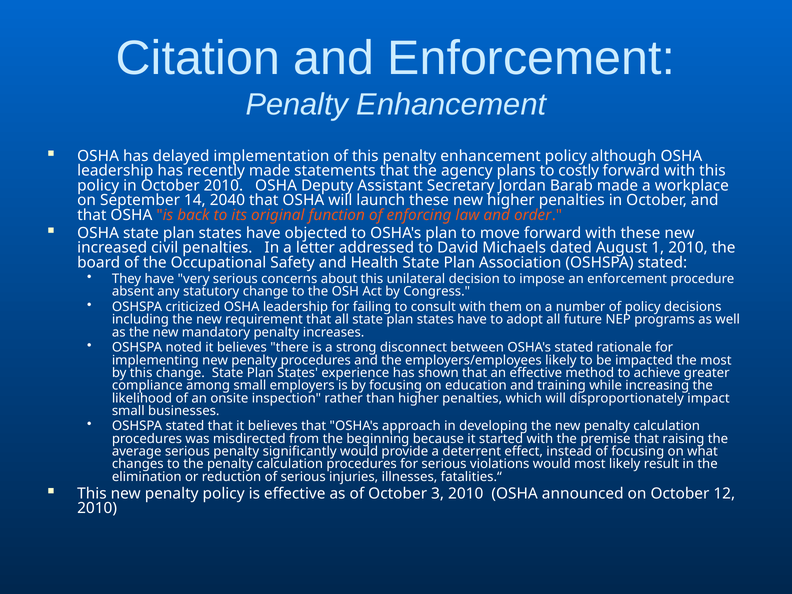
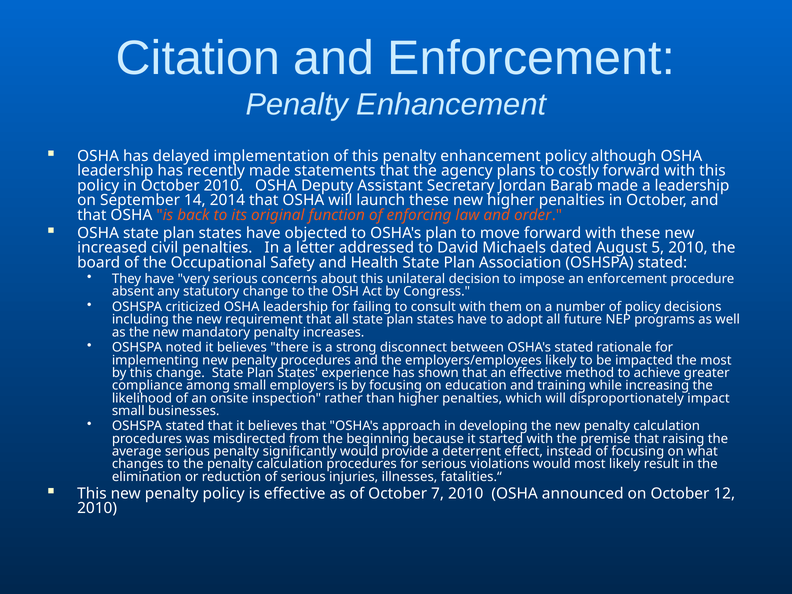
a workplace: workplace -> leadership (692, 185)
2040: 2040 -> 2014 (227, 200)
1: 1 -> 5 (658, 248)
3: 3 -> 7 (438, 494)
